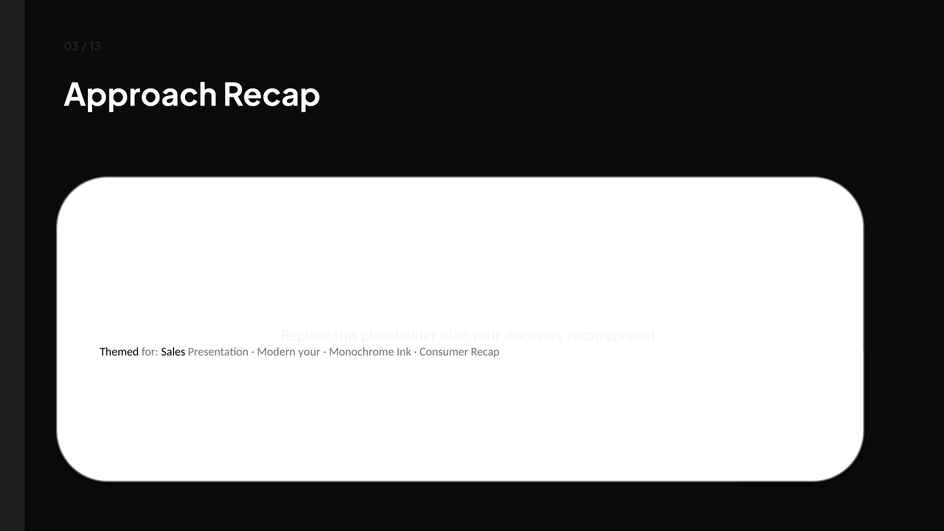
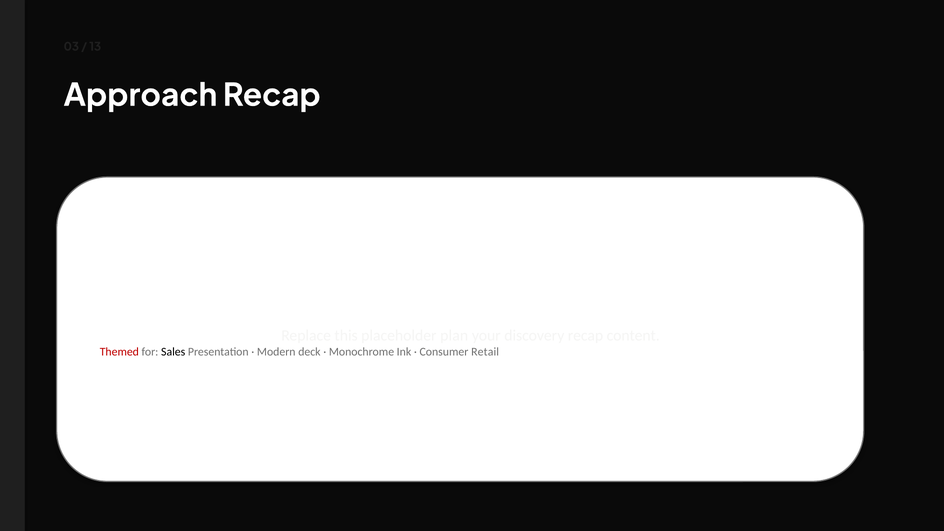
Themed colour: black -> red (119, 352)
Modern your: your -> deck (309, 352)
Consumer Recap: Recap -> Retail (485, 352)
